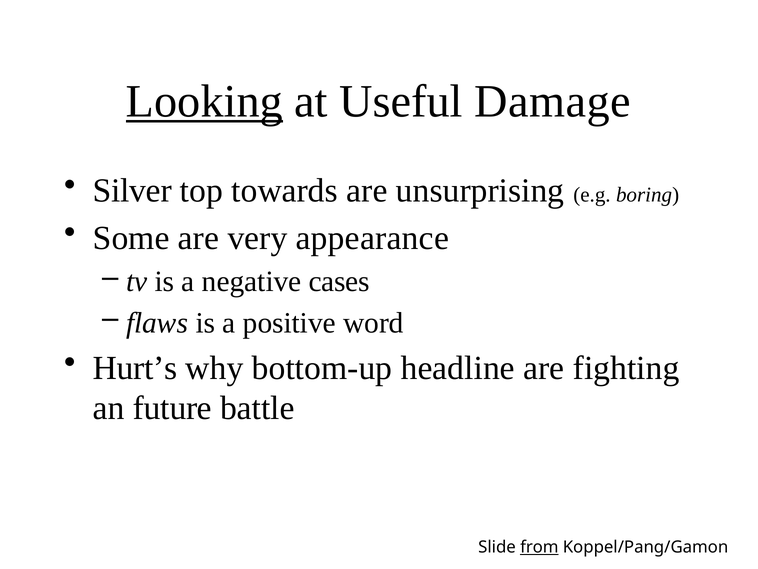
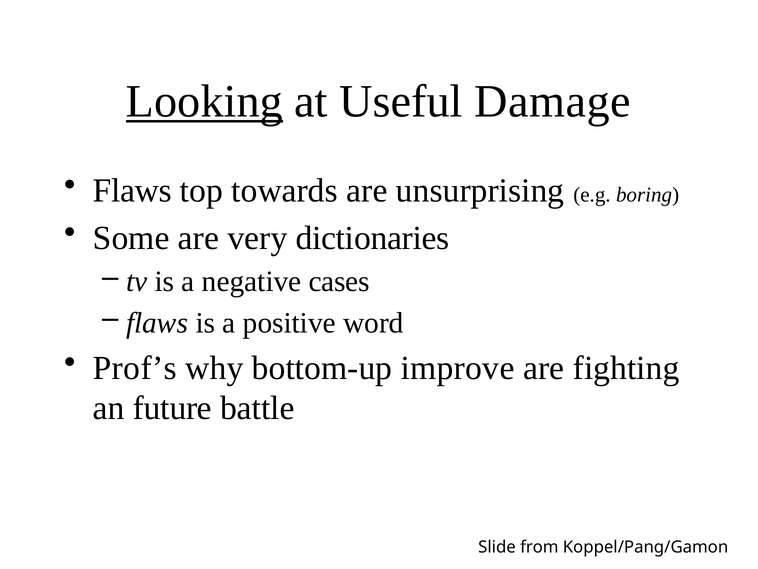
Silver: Silver -> Flaws (132, 191)
appearance: appearance -> dictionaries (373, 238)
Hurt’s: Hurt’s -> Prof’s (135, 368)
headline: headline -> improve (458, 368)
from underline: present -> none (539, 547)
